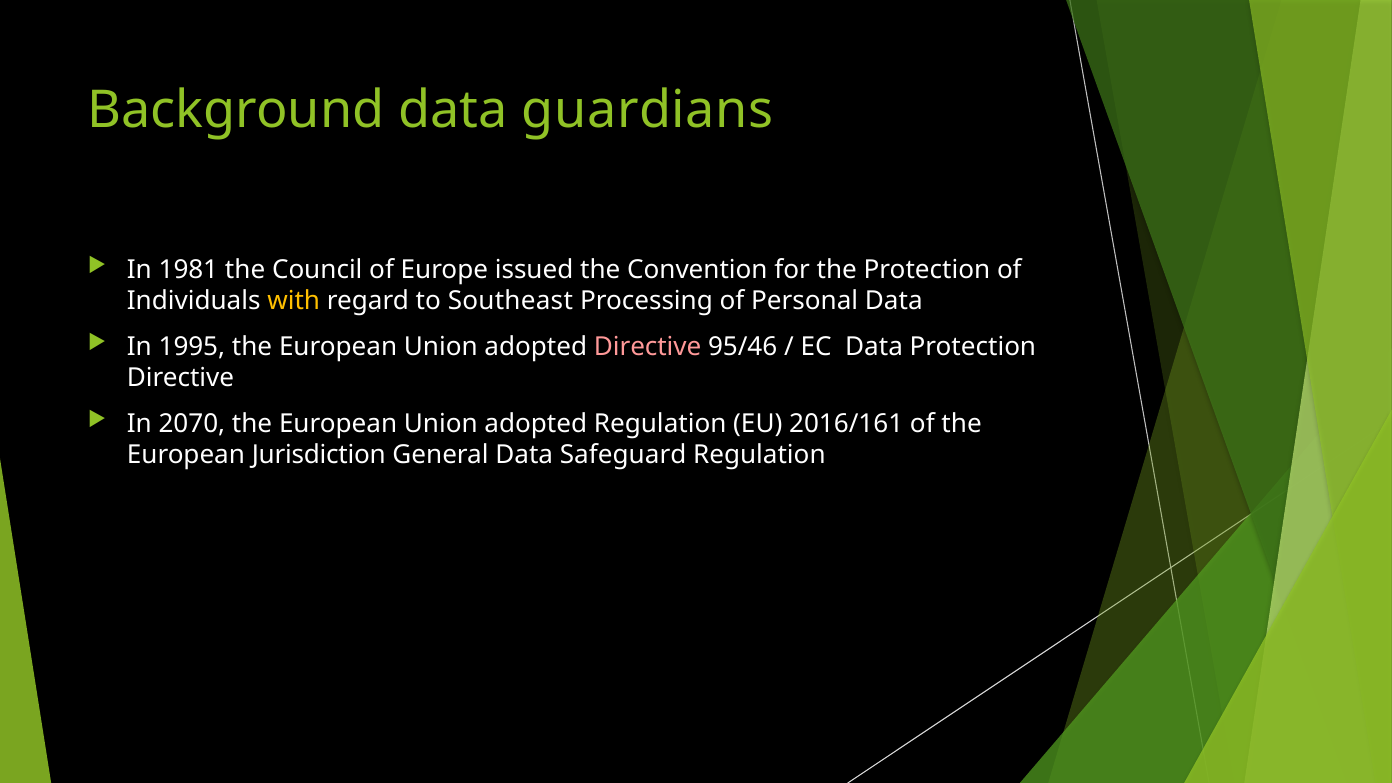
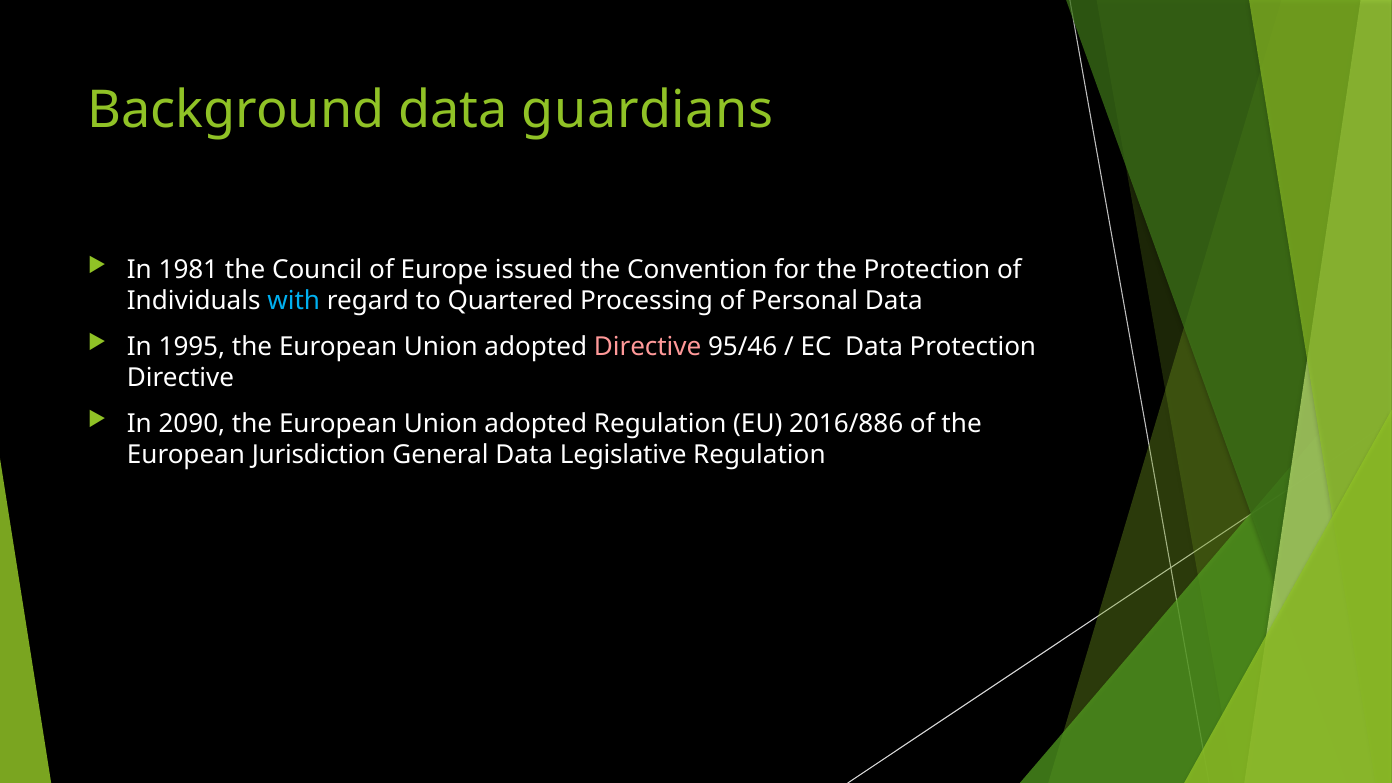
with colour: yellow -> light blue (294, 301)
Southeast: Southeast -> Quartered (511, 301)
2070: 2070 -> 2090 (192, 424)
2016/161: 2016/161 -> 2016/886 (846, 424)
Safeguard: Safeguard -> Legislative (623, 455)
